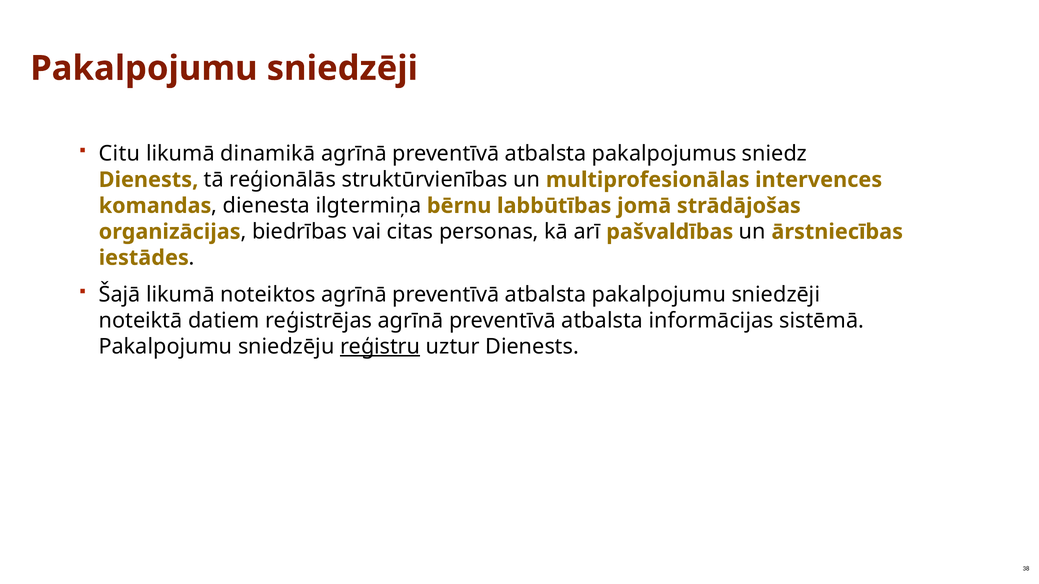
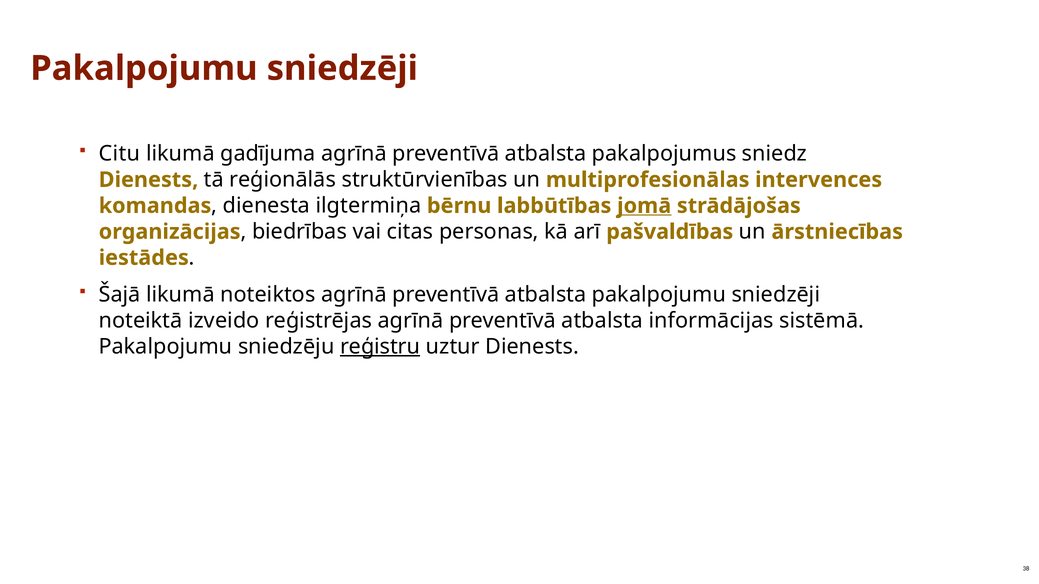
dinamikā: dinamikā -> gadījuma (268, 154)
jomā underline: none -> present (644, 206)
datiem: datiem -> izveido (224, 321)
